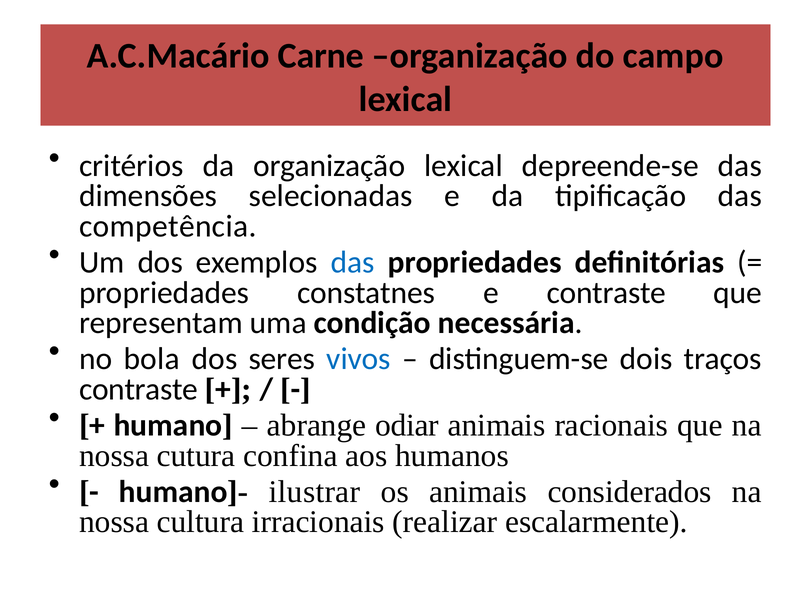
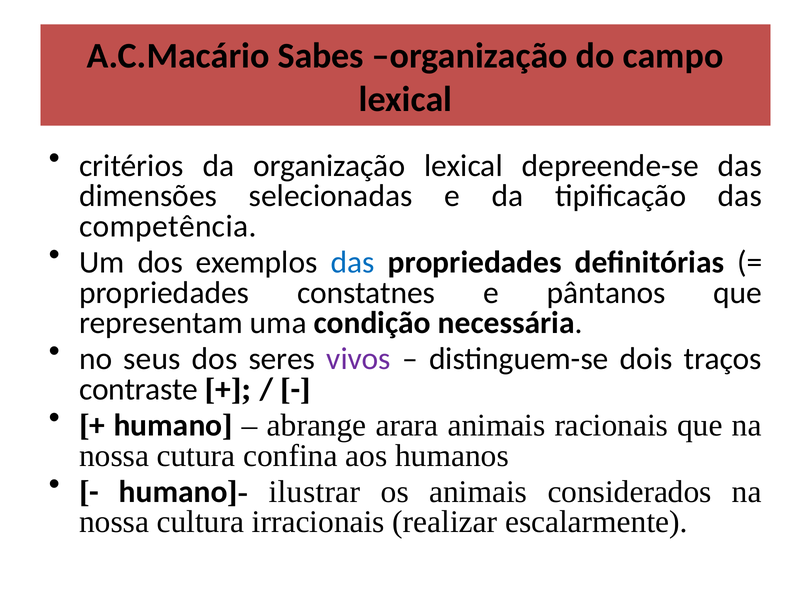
Carne: Carne -> Sabes (321, 56)
e contraste: contraste -> pântanos (606, 293)
bola: bola -> seus (152, 359)
vivos colour: blue -> purple (359, 359)
odiar: odiar -> arara (407, 426)
